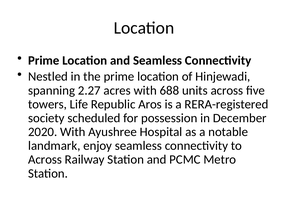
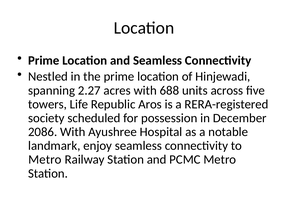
2020: 2020 -> 2086 (43, 132)
Across: Across -> Metro (45, 160)
